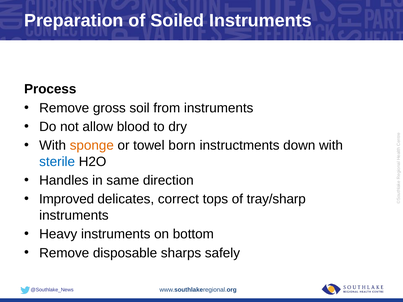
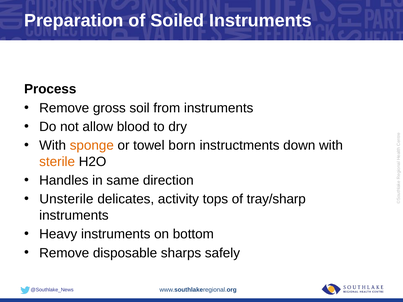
sterile colour: blue -> orange (57, 162)
Improved: Improved -> Unsterile (66, 199)
correct: correct -> activity (178, 199)
